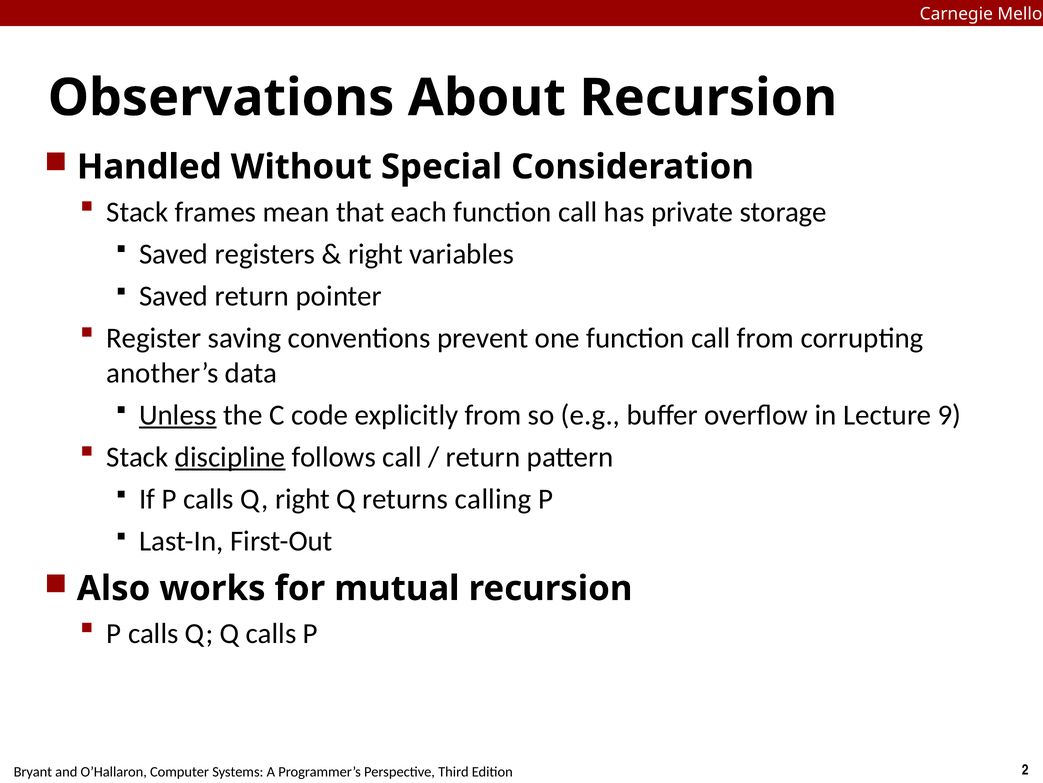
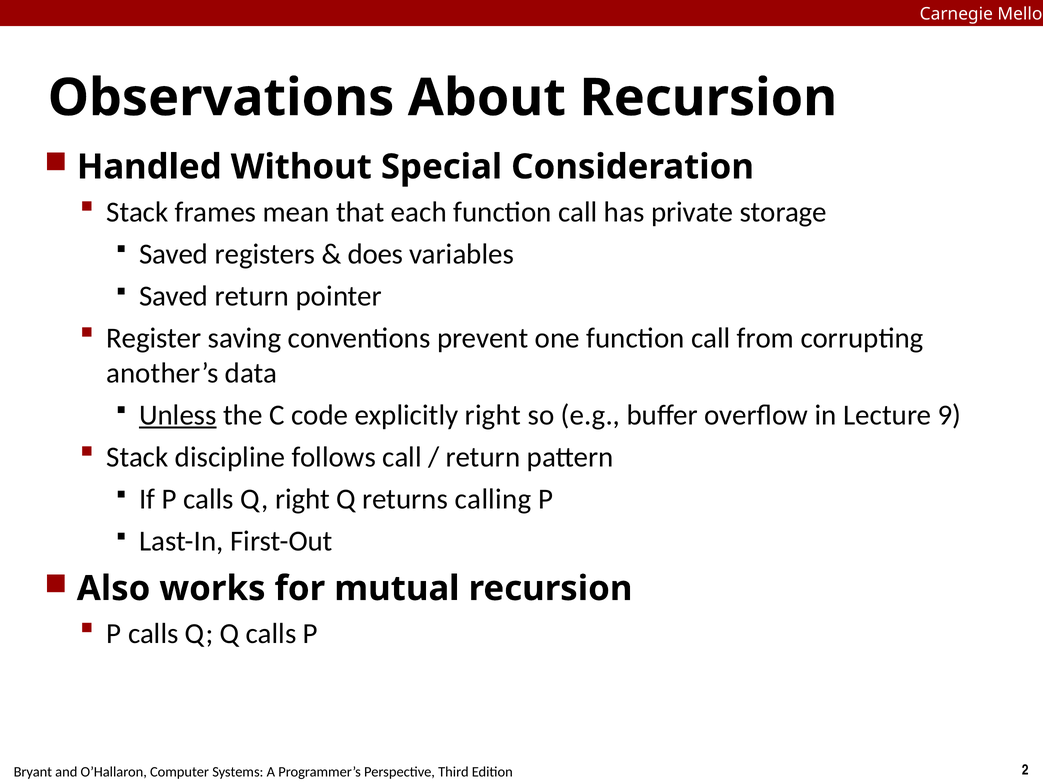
right: right -> does (375, 254)
explicitly from: from -> right (493, 415)
discipline underline: present -> none (230, 457)
